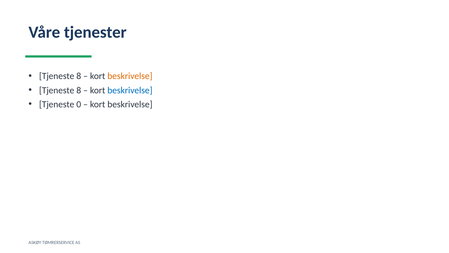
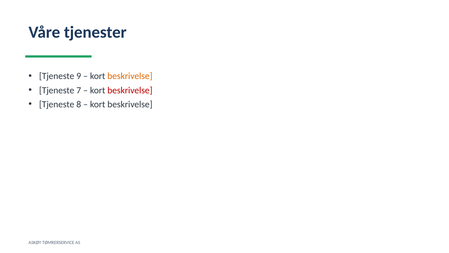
8: 8 -> 9 (79, 76)
8: 8 -> 7 (79, 90)
beskrivelse colour: blue -> red (130, 90)
0: 0 -> 8 (79, 104)
